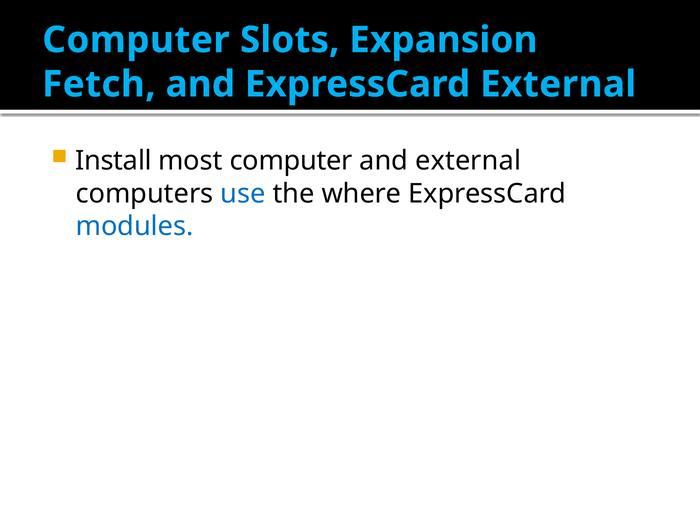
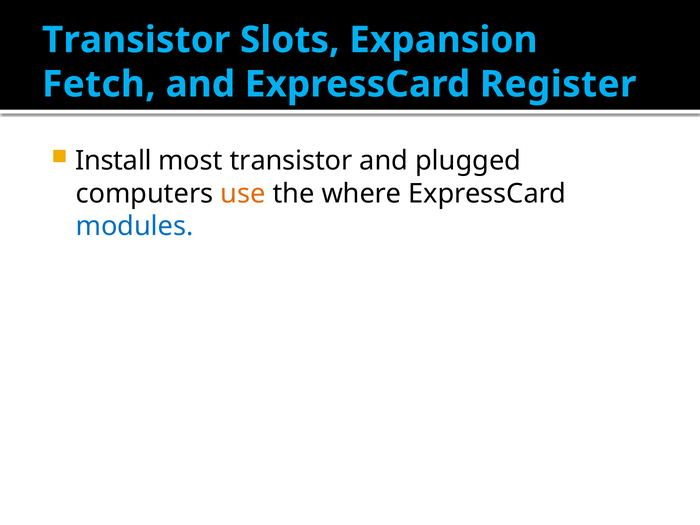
Computer: Computer -> Transistor (136, 40)
ExpressCard External: External -> Register (558, 84)
most computer: computer -> transistor (291, 161)
and external: external -> plugged (468, 161)
use colour: blue -> orange (243, 194)
